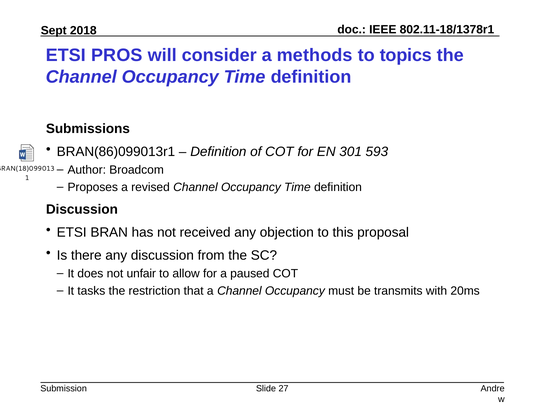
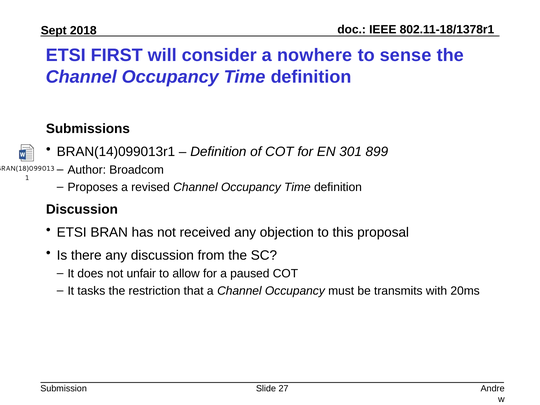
PROS: PROS -> FIRST (117, 55)
methods: methods -> nowhere (315, 55)
topics: topics -> sense (406, 55)
BRAN(86)099013r1: BRAN(86)099013r1 -> BRAN(14)099013r1 (116, 152)
593: 593 -> 899 (377, 152)
